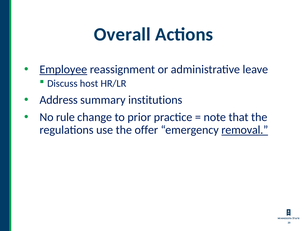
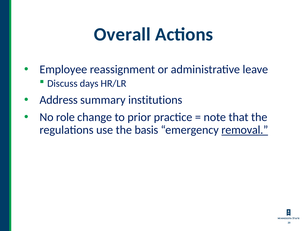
Employee underline: present -> none (63, 69)
host: host -> days (89, 83)
rule: rule -> role (65, 117)
offer: offer -> basis (146, 130)
